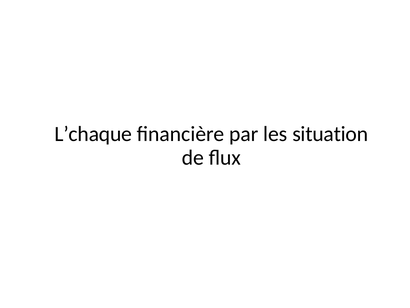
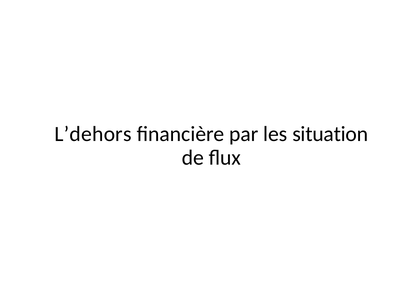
L’chaque: L’chaque -> L’dehors (93, 134)
